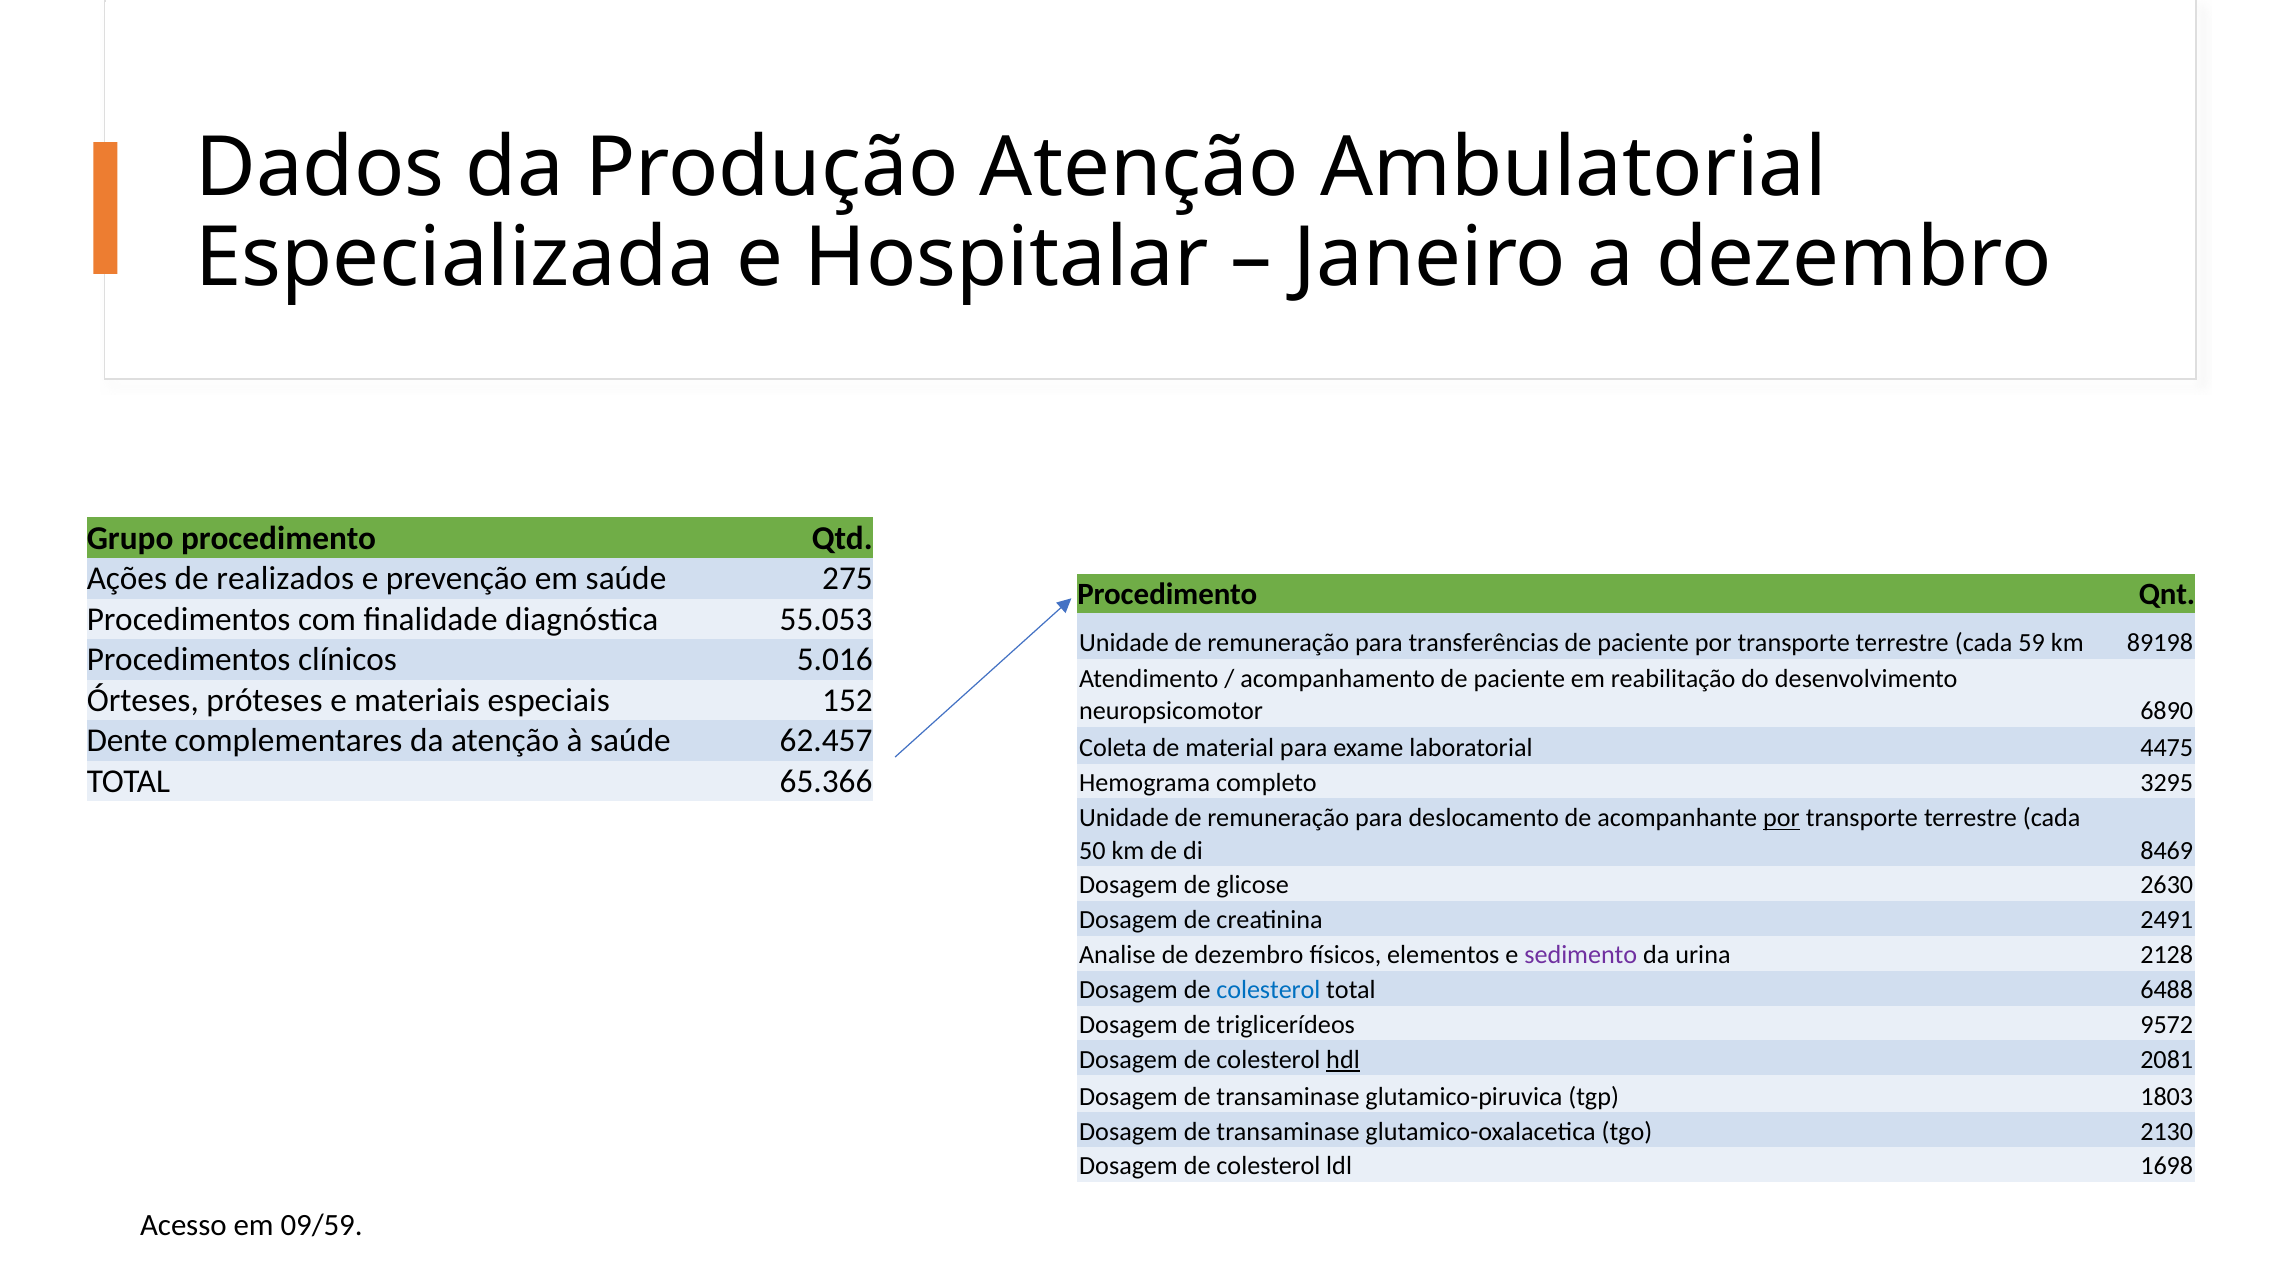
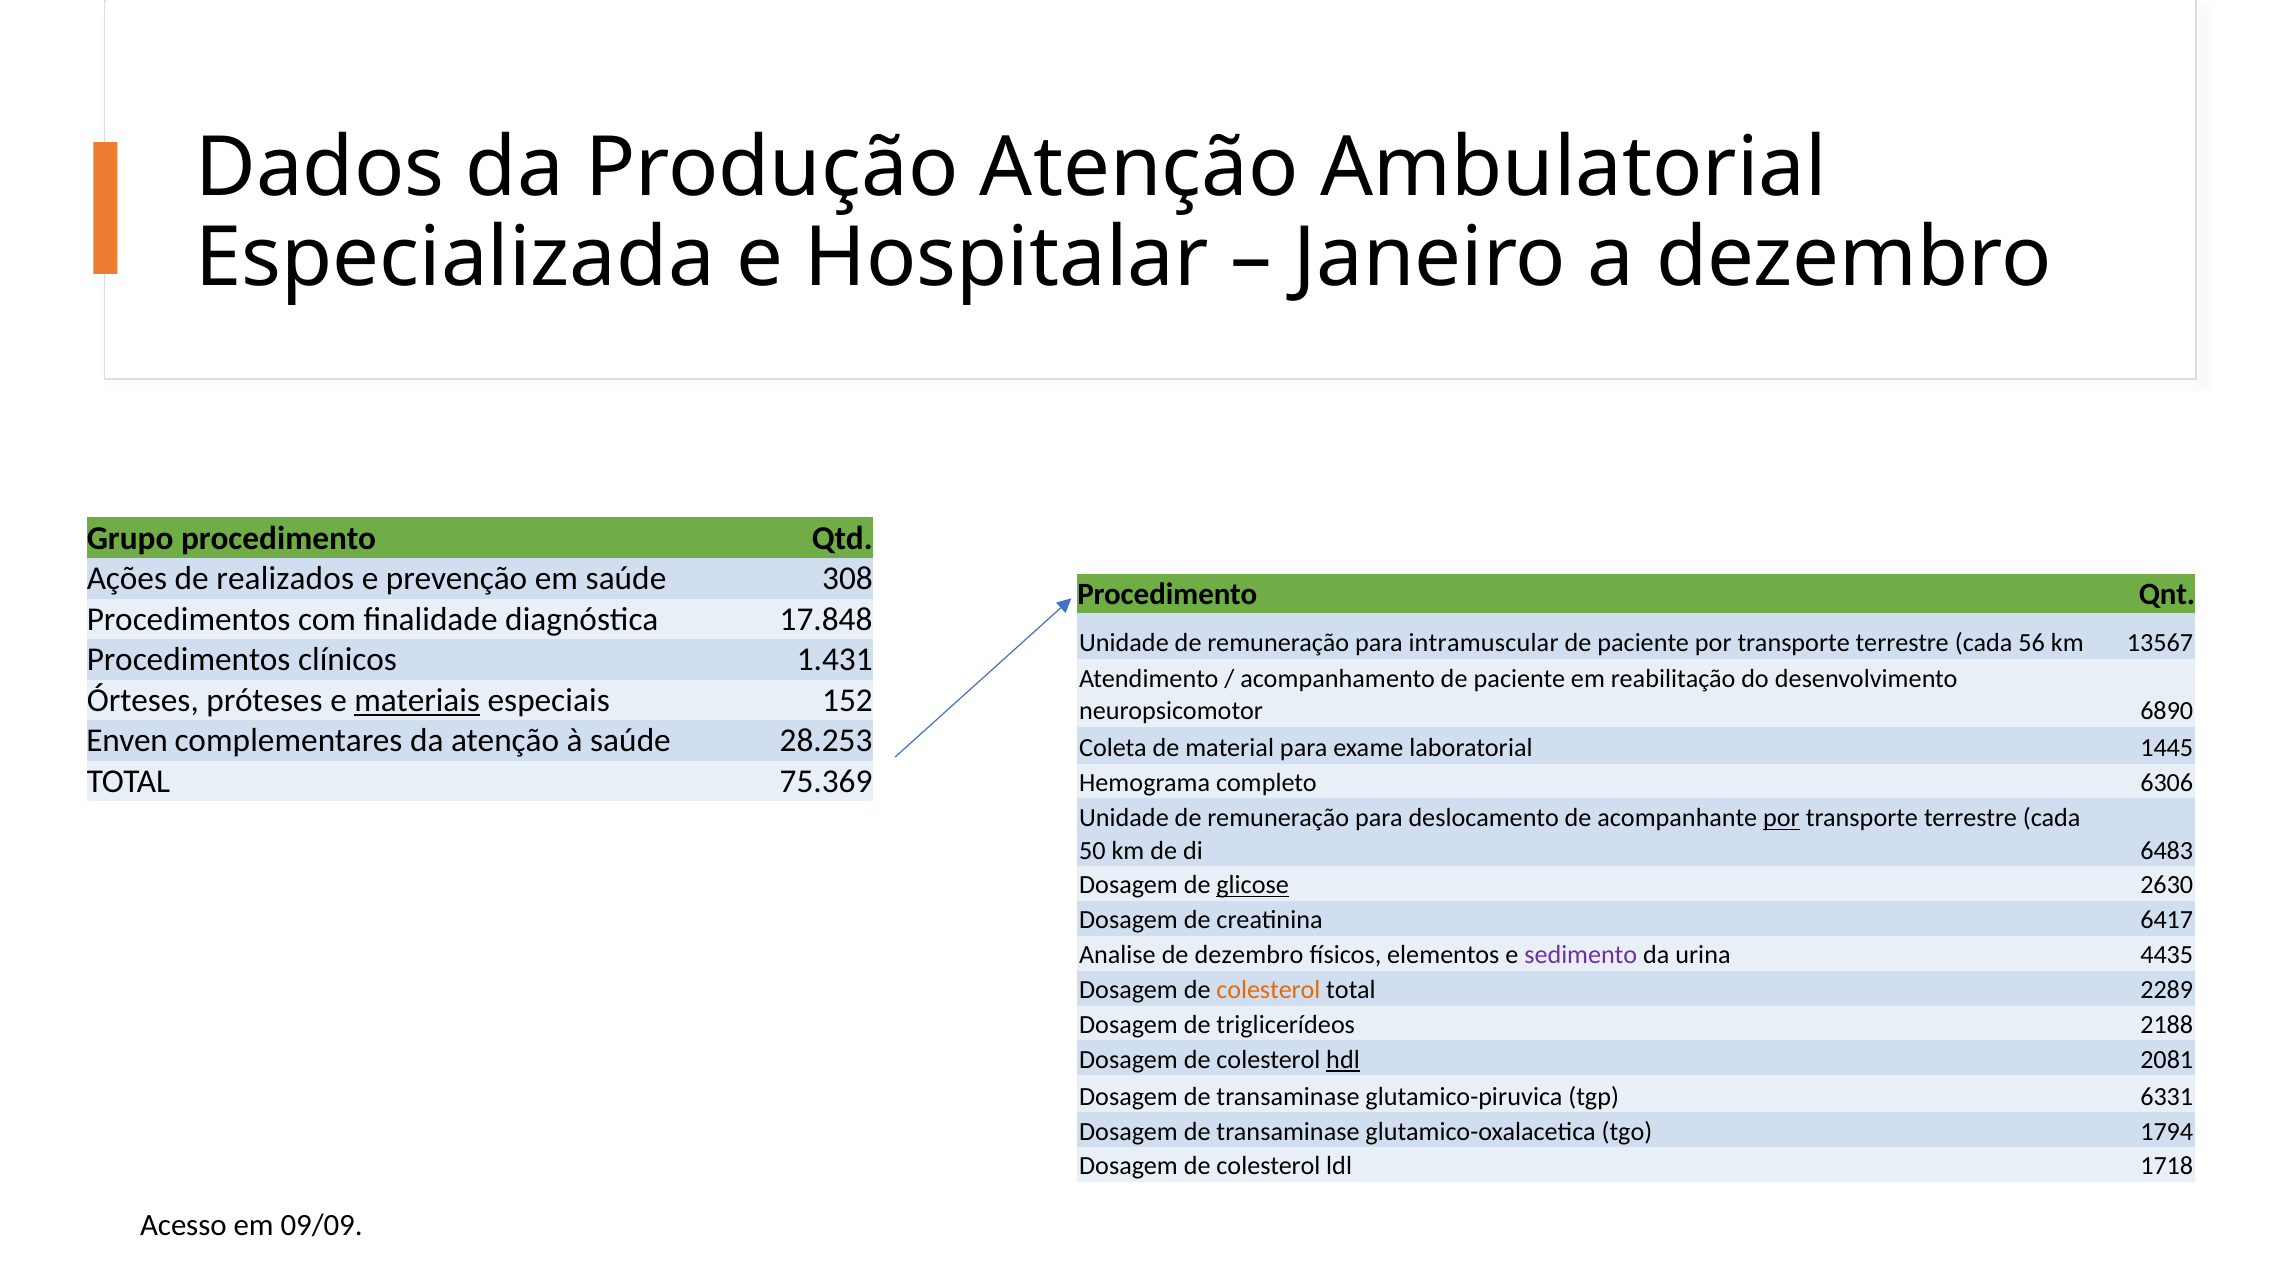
275: 275 -> 308 (847, 579)
55.053: 55.053 -> 17.848 (826, 619)
transferências: transferências -> intramuscular (1484, 643)
59: 59 -> 56 (2032, 643)
89198: 89198 -> 13567 (2160, 643)
5.016: 5.016 -> 1.431 (835, 660)
materiais underline: none -> present (417, 700)
Dente: Dente -> Enven (127, 741)
62.457: 62.457 -> 28.253 (826, 741)
4475: 4475 -> 1445 (2167, 748)
65.366: 65.366 -> 75.369 (826, 782)
3295: 3295 -> 6306 (2167, 783)
8469: 8469 -> 6483 (2167, 851)
glicose underline: none -> present (1253, 885)
2491: 2491 -> 6417 (2167, 920)
2128: 2128 -> 4435 (2167, 955)
colesterol colour: blue -> orange (1268, 990)
6488: 6488 -> 2289 (2167, 990)
9572: 9572 -> 2188 (2167, 1025)
1803: 1803 -> 6331 (2167, 1097)
2130: 2130 -> 1794 (2167, 1132)
1698: 1698 -> 1718 (2167, 1166)
09/59: 09/59 -> 09/09 (322, 1226)
